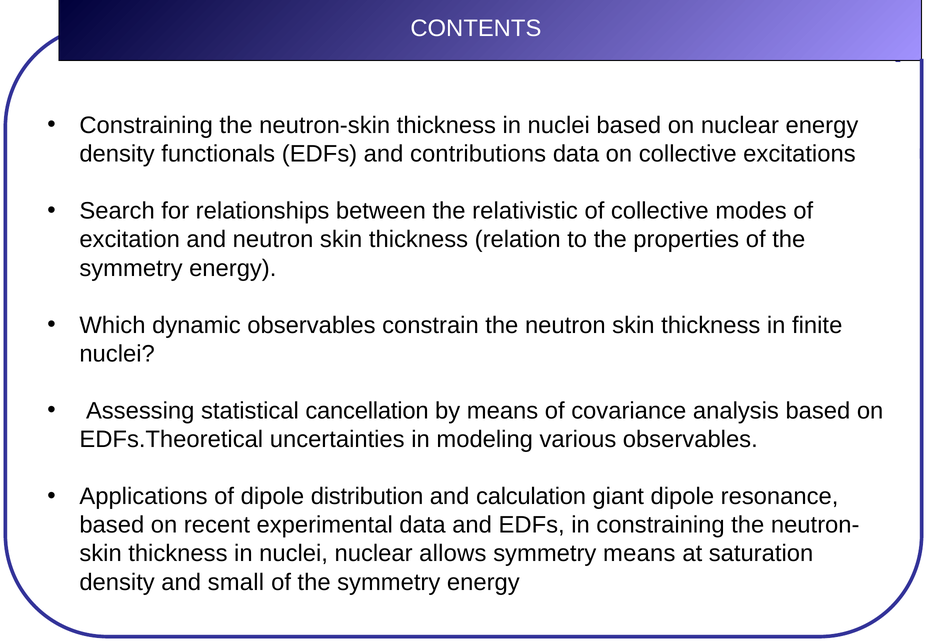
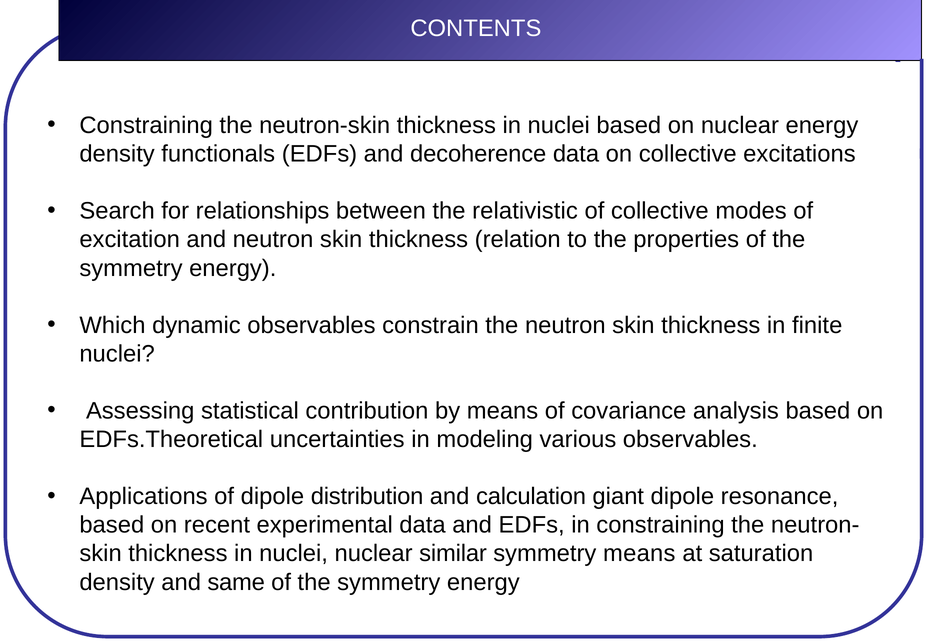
contributions: contributions -> decoherence (478, 154)
cancellation: cancellation -> contribution (367, 411)
allows: allows -> similar (453, 553)
small: small -> same (236, 582)
